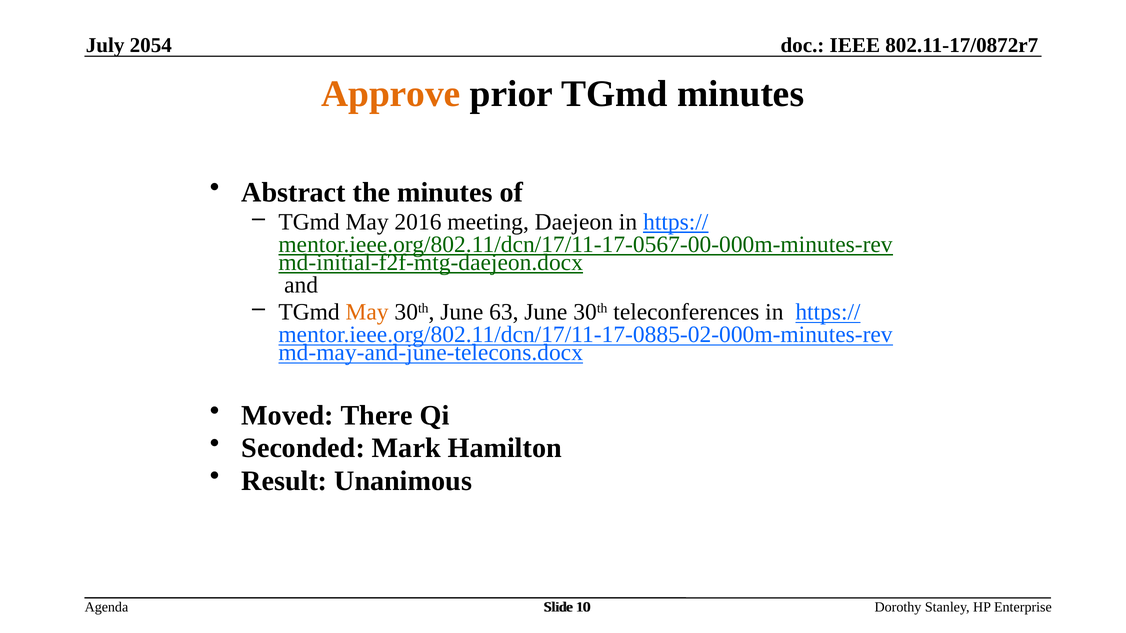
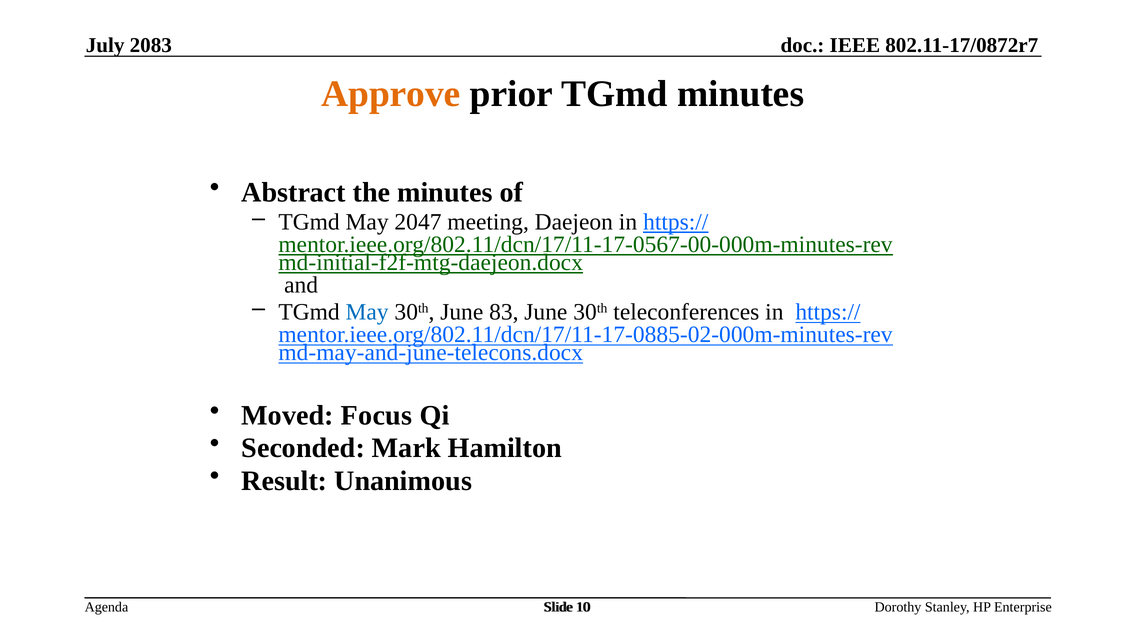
2054: 2054 -> 2083 (151, 45)
2016: 2016 -> 2047 (418, 222)
May colour: orange -> blue (367, 312)
63: 63 -> 83 (504, 312)
There: There -> Focus (376, 416)
